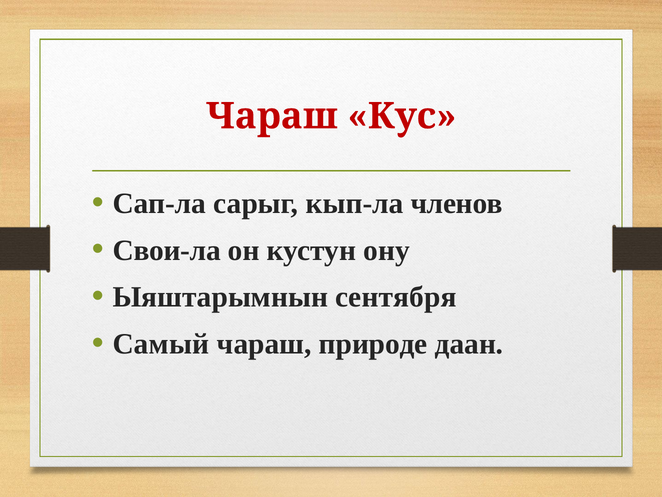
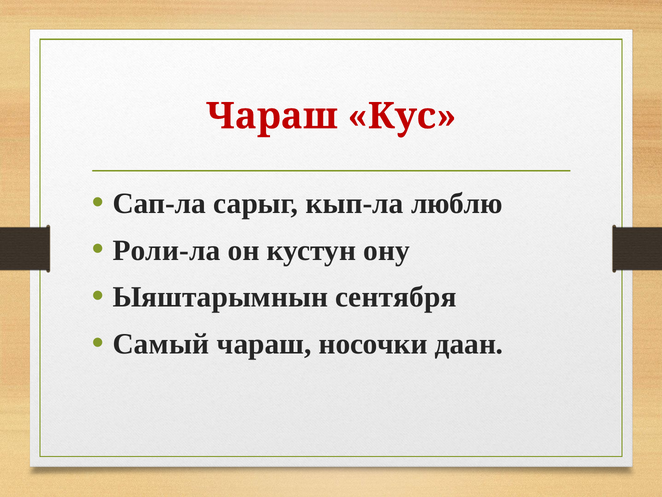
членов: членов -> люблю (457, 203)
Свои-ла: Свои-ла -> Роли-ла (166, 250)
природе: природе -> носочки (373, 343)
